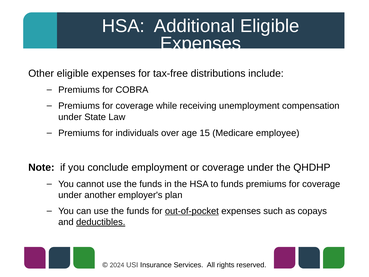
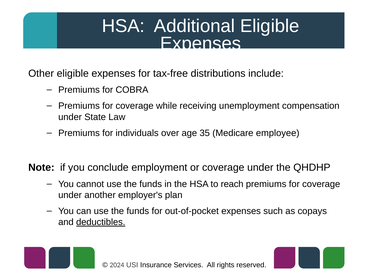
15: 15 -> 35 (205, 133)
to funds: funds -> reach (232, 184)
out-of-pocket underline: present -> none (192, 211)
